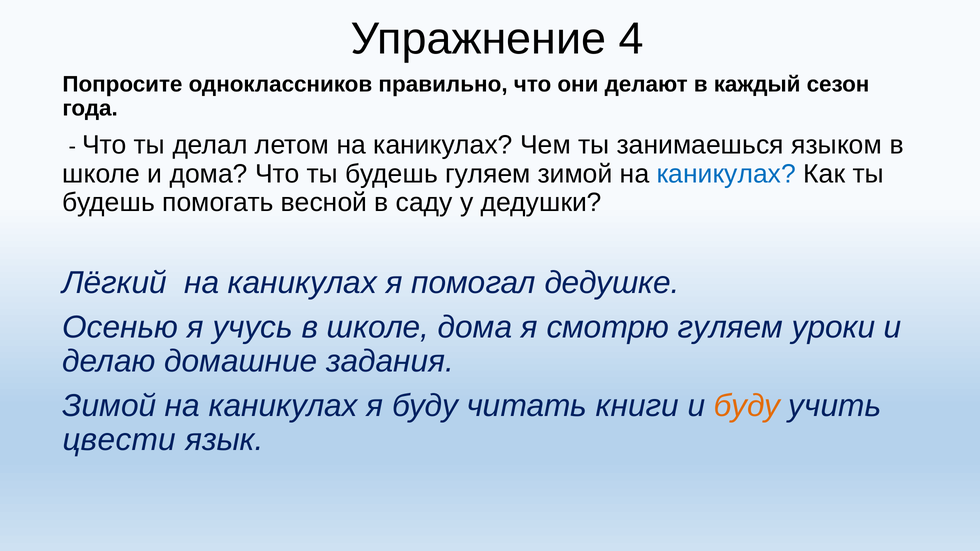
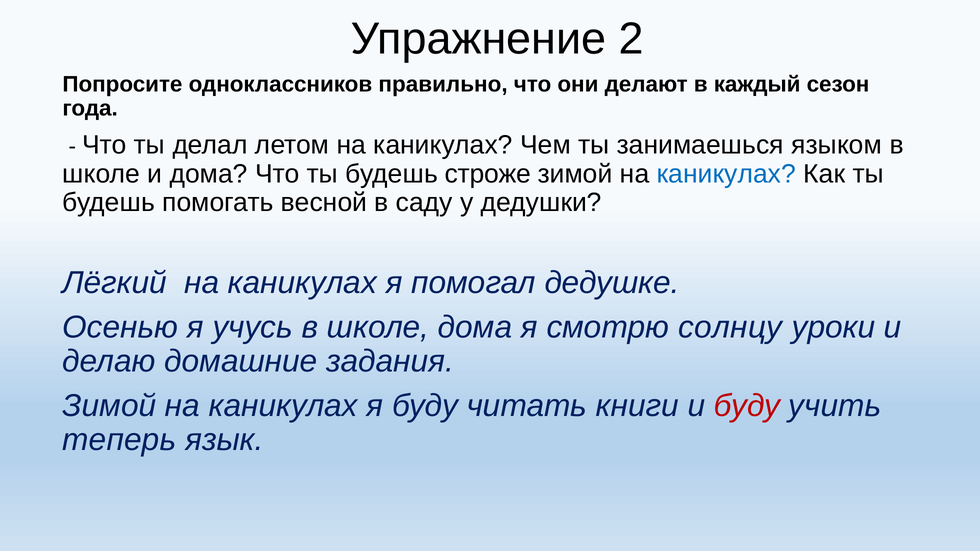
4: 4 -> 2 (631, 39)
будешь гуляем: гуляем -> строже (488, 174)
смотрю гуляем: гуляем -> солнцу (730, 327)
буду colour: orange -> red (747, 406)
цвести: цвести -> теперь (119, 440)
